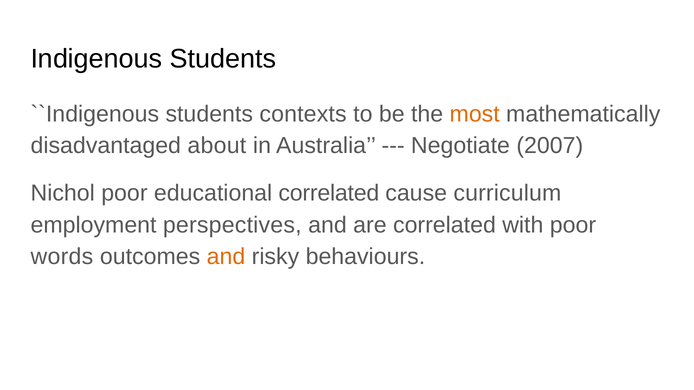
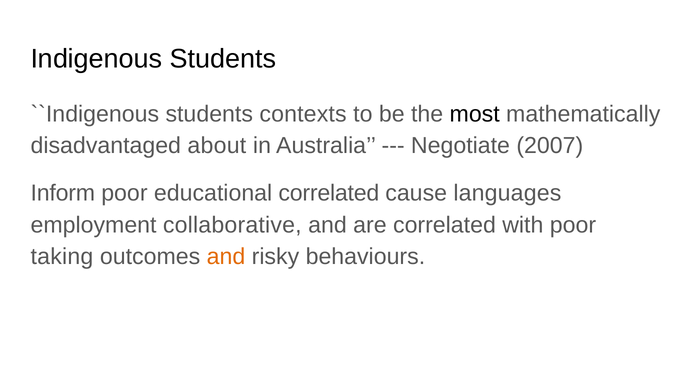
most colour: orange -> black (475, 114)
Nichol: Nichol -> Inform (63, 193)
curriculum: curriculum -> languages (507, 193)
perspectives: perspectives -> collaborative (232, 225)
words: words -> taking (62, 257)
